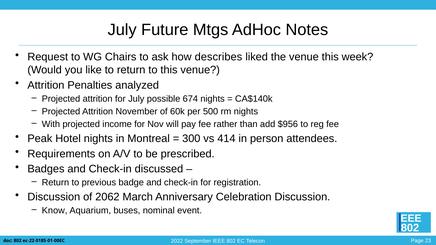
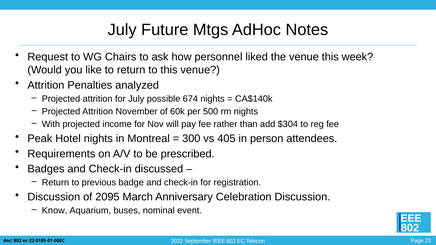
describes: describes -> personnel (219, 57)
$956: $956 -> $304 (288, 124)
414: 414 -> 405 (226, 139)
2062: 2062 -> 2095 (107, 197)
